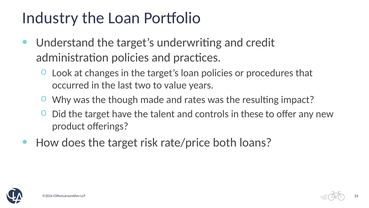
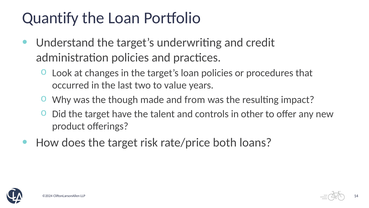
Industry: Industry -> Quantify (50, 18)
rates: rates -> from (195, 99)
these: these -> other (252, 114)
